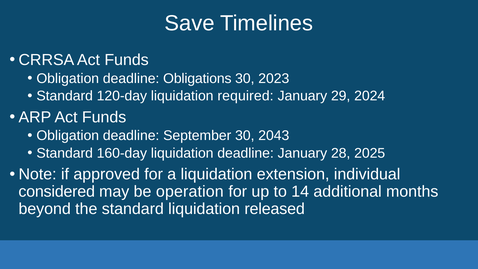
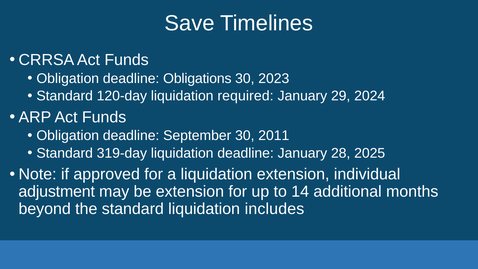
2043: 2043 -> 2011 (274, 136)
160-day: 160-day -> 319-day (122, 153)
considered: considered -> adjustment (57, 192)
be operation: operation -> extension (190, 192)
released: released -> includes (274, 209)
